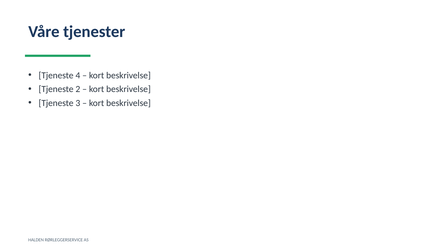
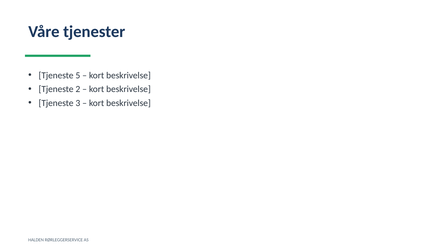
4: 4 -> 5 (78, 75)
